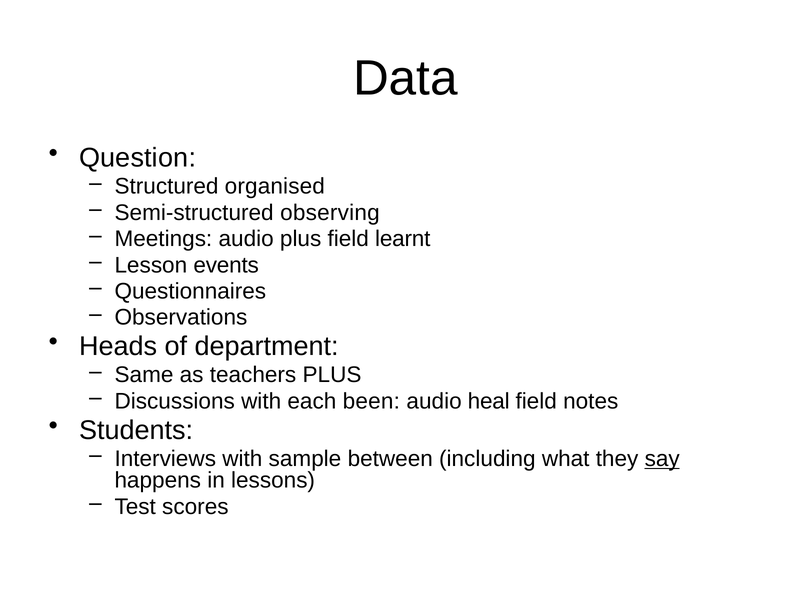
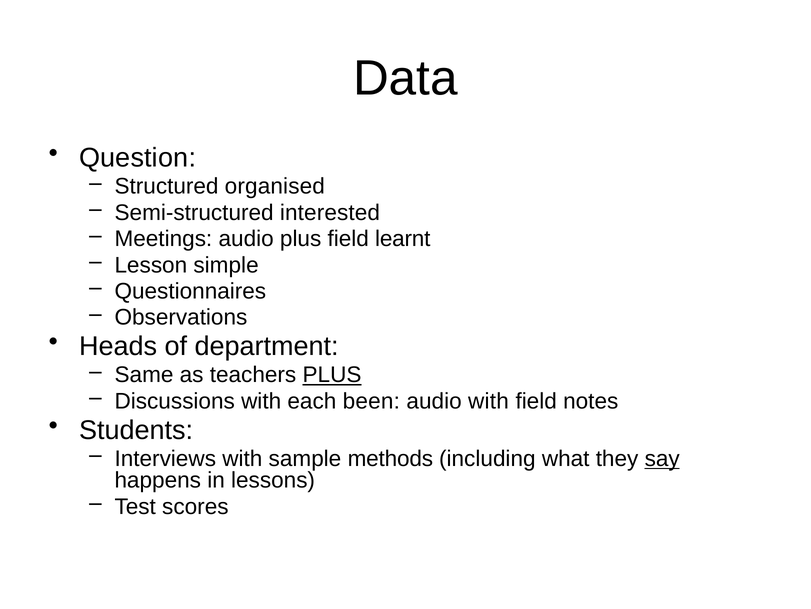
observing: observing -> interested (330, 212)
events: events -> simple (226, 265)
PLUS underline: none -> present (332, 375)
audio heal: heal -> with (488, 401)
between: between -> methods (390, 458)
